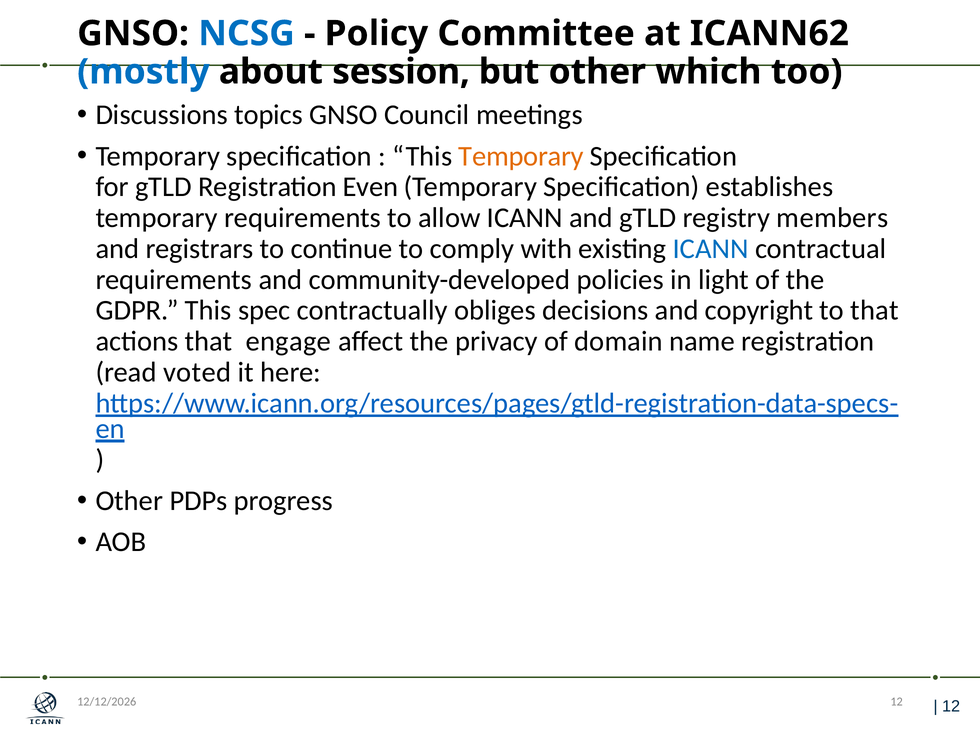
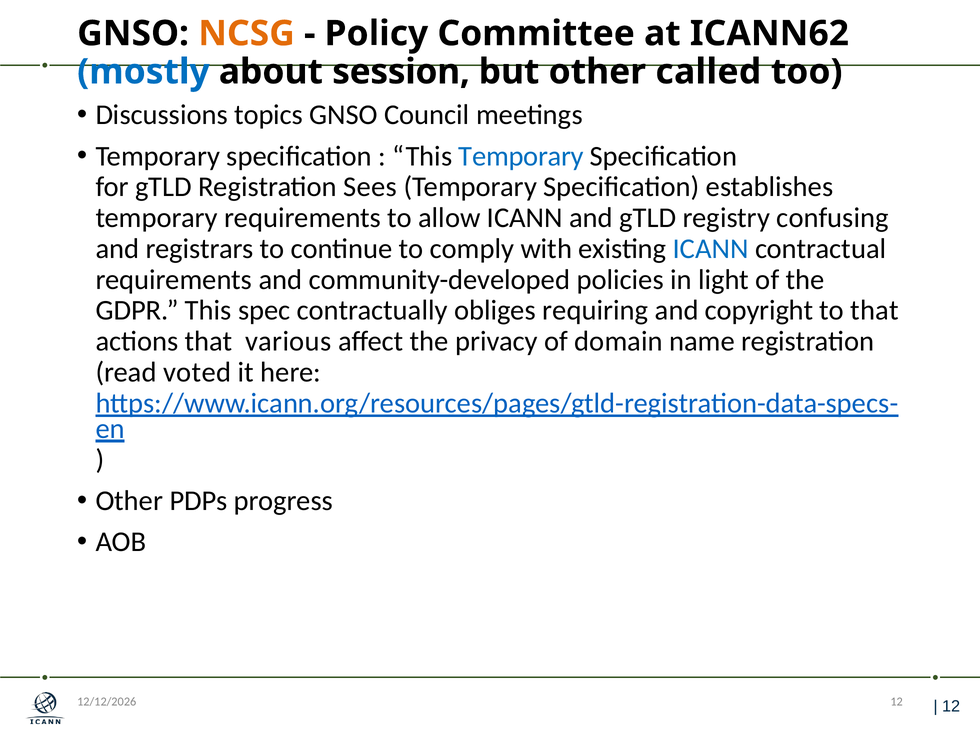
NCSG colour: blue -> orange (247, 34)
which: which -> called (708, 72)
Temporary colour: orange -> blue (521, 156)
Even: Even -> Sees (370, 187)
members: members -> confusing (832, 218)
decisions: decisions -> requiring (595, 310)
engage: engage -> various (288, 341)
